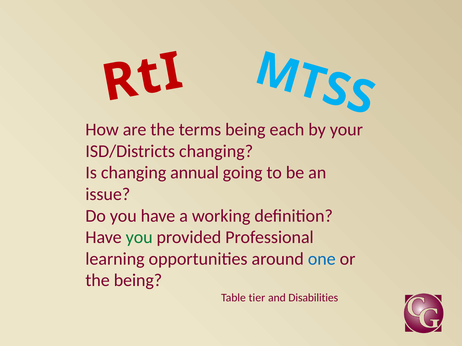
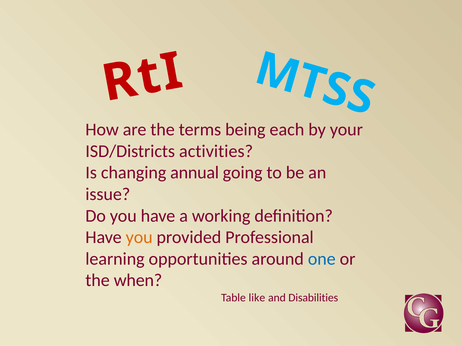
ISD/Districts changing: changing -> activities (216, 151)
you colour: green -> orange (139, 238)
the being: being -> when (138, 281)
tier: tier -> like (257, 298)
